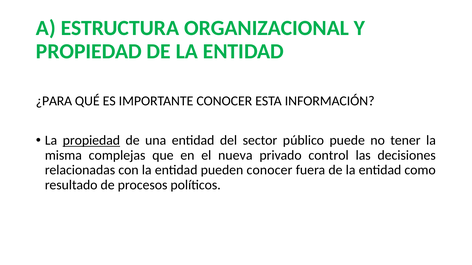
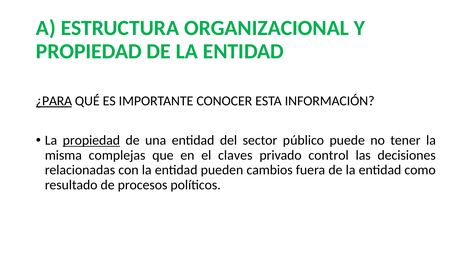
¿PARA underline: none -> present (54, 101)
nueva: nueva -> claves (235, 156)
pueden conocer: conocer -> cambios (270, 170)
